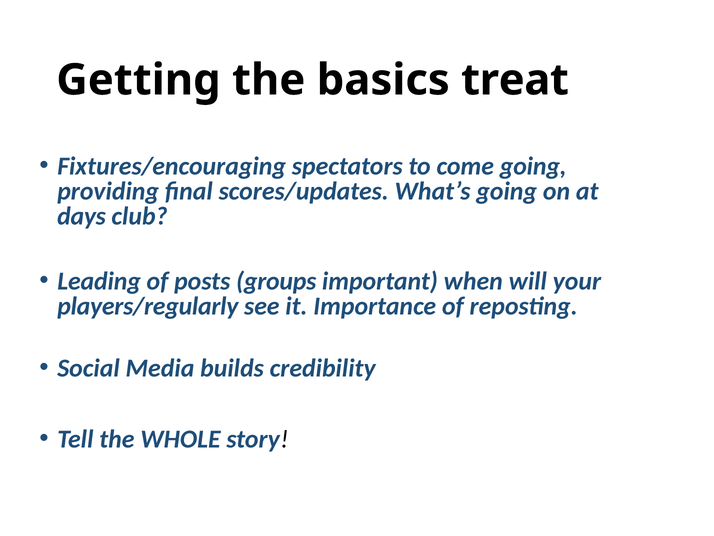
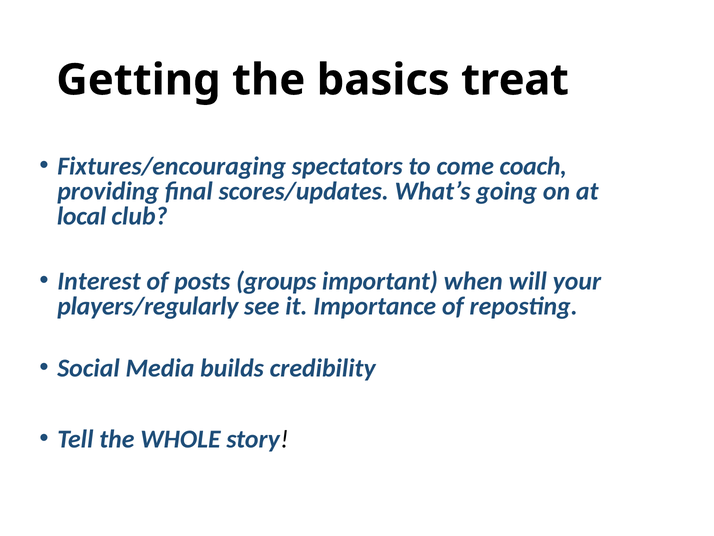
come going: going -> coach (533, 166)
days: days -> local (82, 216)
Leading: Leading -> Interest (99, 281)
